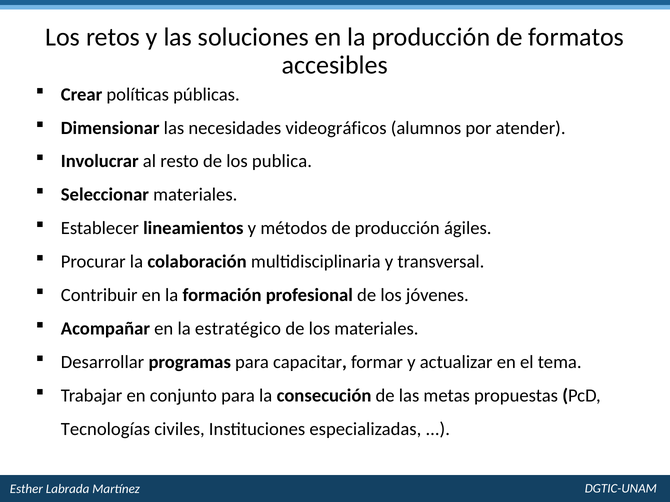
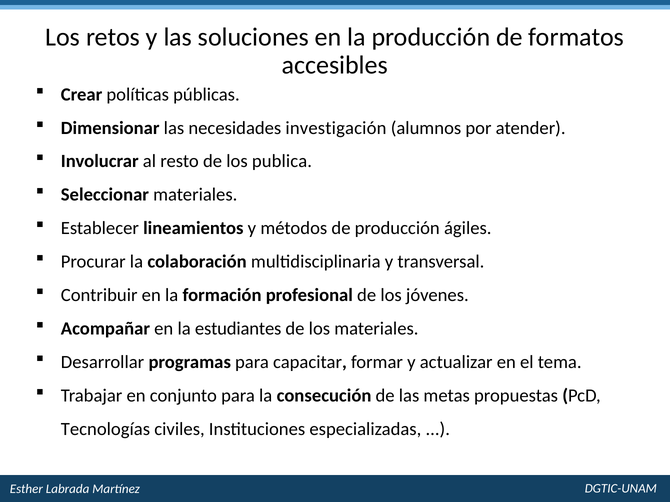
videográficos: videográficos -> investigación (336, 128)
estratégico: estratégico -> estudiantes (238, 329)
